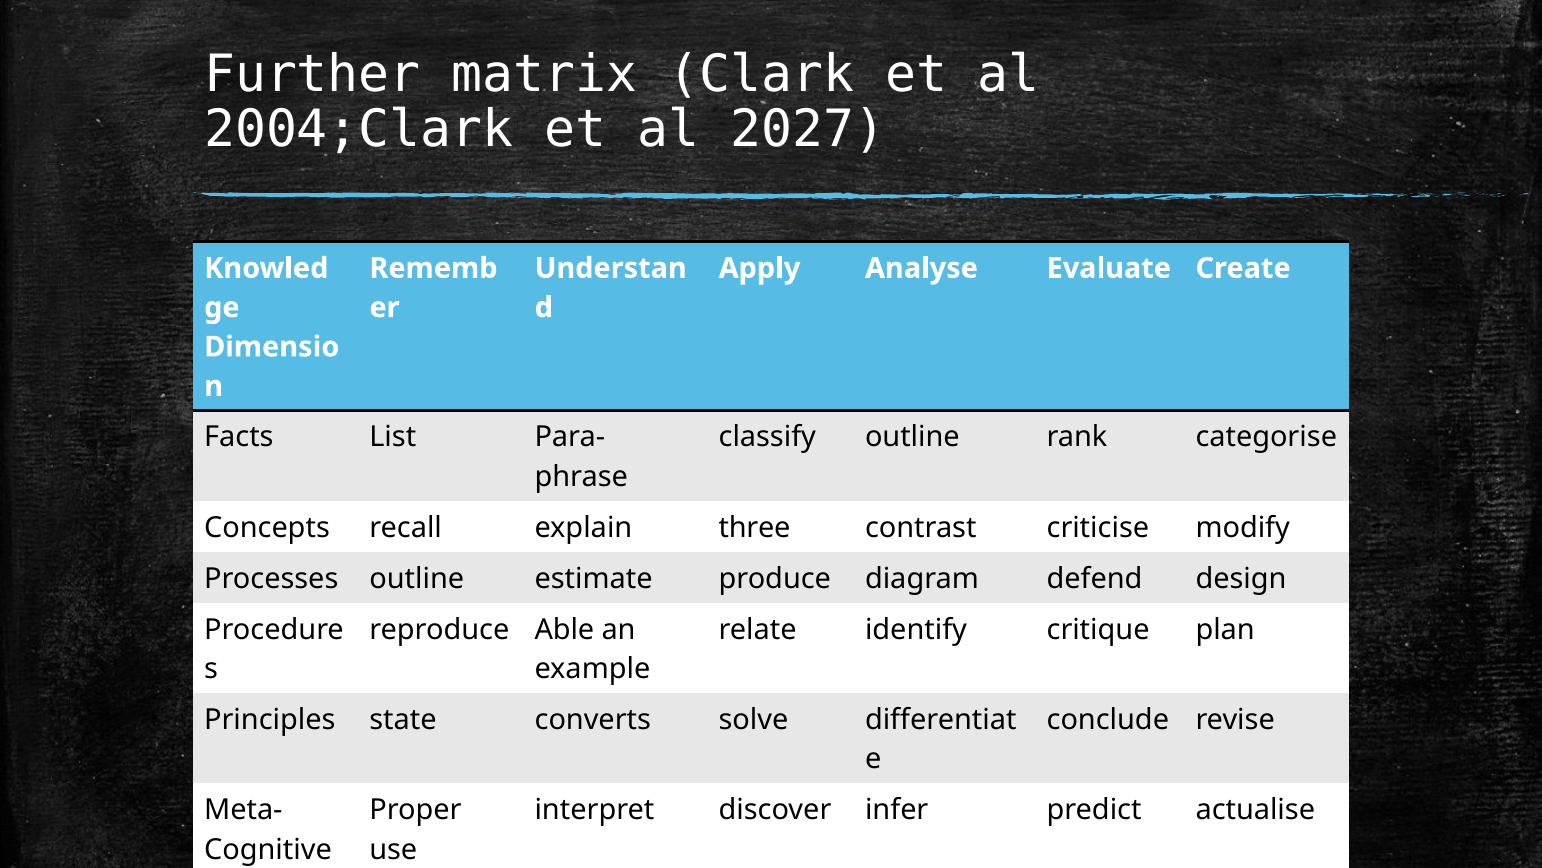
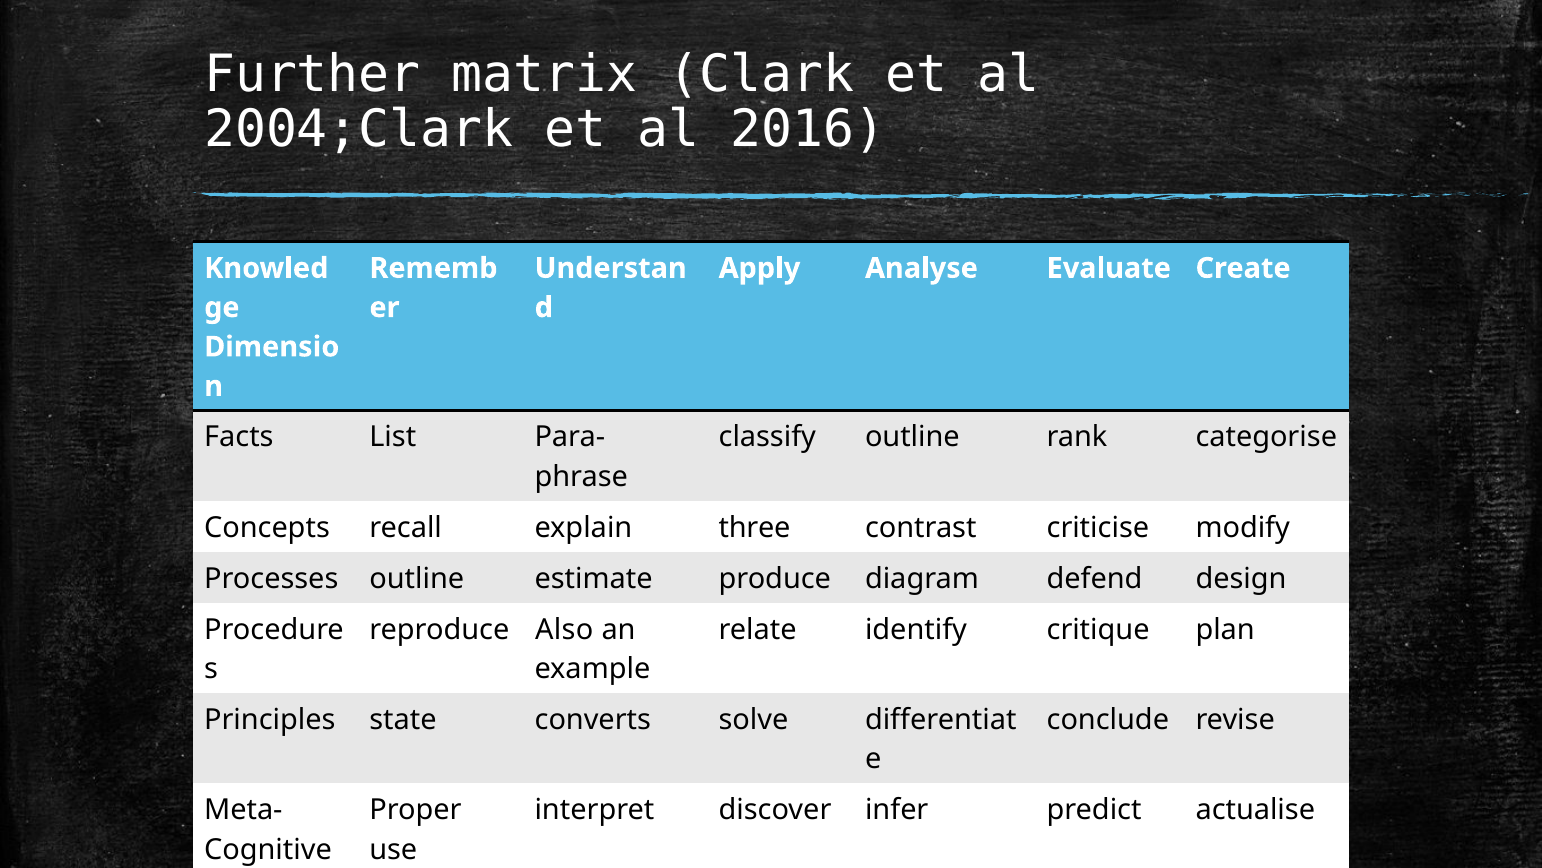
2027: 2027 -> 2016 (808, 130)
Able: Able -> Also (564, 629)
